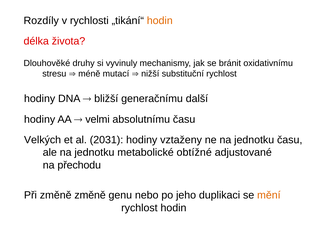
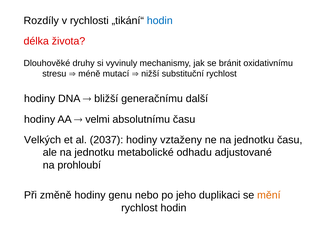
hodin colour: orange -> blue (160, 21)
2031: 2031 -> 2037 (107, 140)
obtížné: obtížné -> odhadu (194, 153)
přechodu: přechodu -> prohloubí (79, 166)
změně změně: změně -> hodiny (90, 196)
